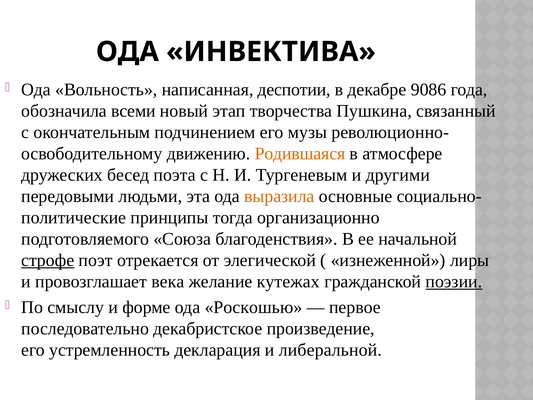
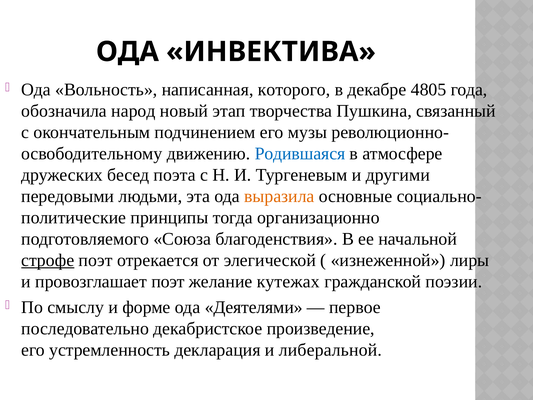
деспотии: деспотии -> которого (294, 89)
9086: 9086 -> 4805 (429, 89)
всеми: всеми -> народ (133, 111)
Родившаяся colour: orange -> blue (300, 153)
провозглашает века: века -> поэт (168, 281)
поэзии underline: present -> none (454, 281)
Роскошью: Роскошью -> Деятелями (254, 307)
